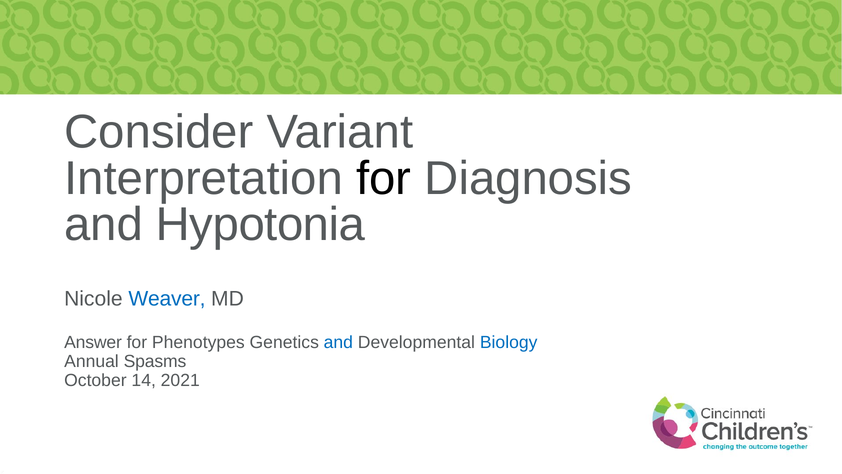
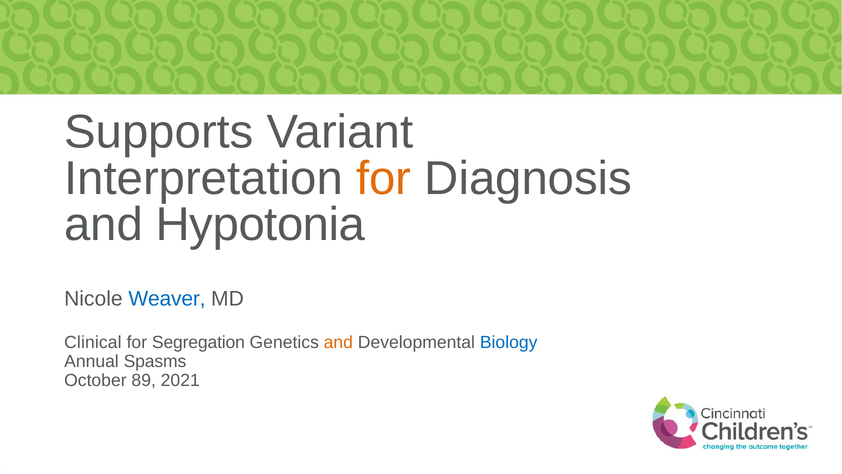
Consider: Consider -> Supports (159, 132)
for colour: black -> orange (384, 178)
Answer: Answer -> Clinical (93, 342)
Phenotypes: Phenotypes -> Segregation (198, 342)
and colour: blue -> orange (338, 342)
14: 14 -> 89 (144, 380)
